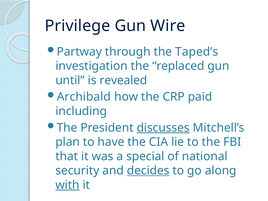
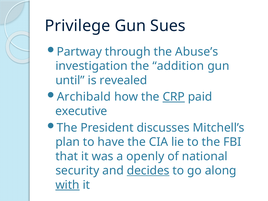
Wire: Wire -> Sues (168, 26)
Taped’s: Taped’s -> Abuse’s (197, 52)
replaced: replaced -> addition (178, 66)
CRP underline: none -> present (174, 97)
including: including -> executive (81, 111)
discusses underline: present -> none (163, 128)
special: special -> openly (145, 156)
